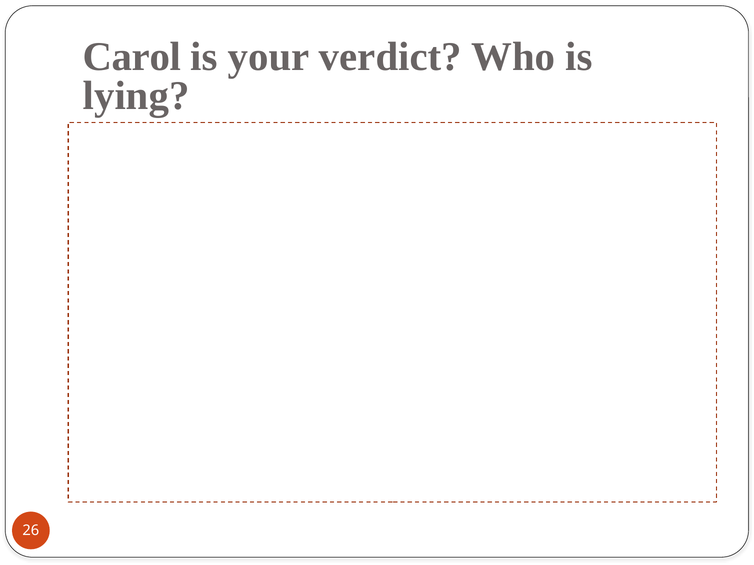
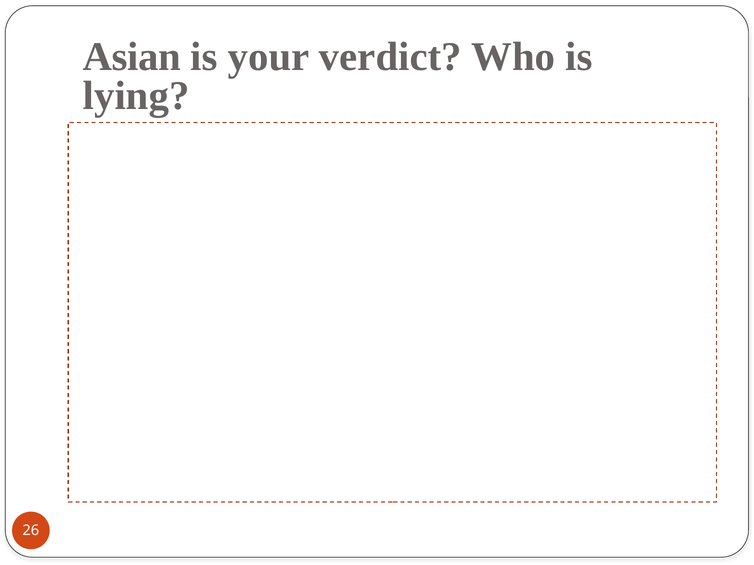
Carol: Carol -> Asian (132, 57)
